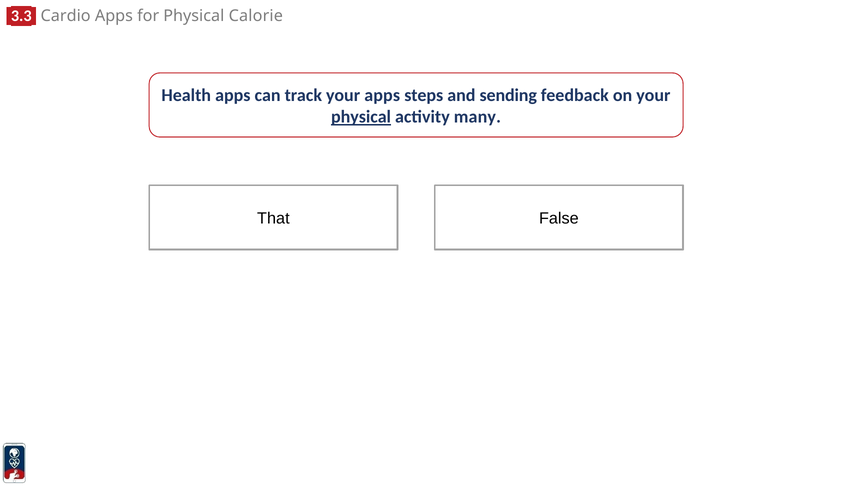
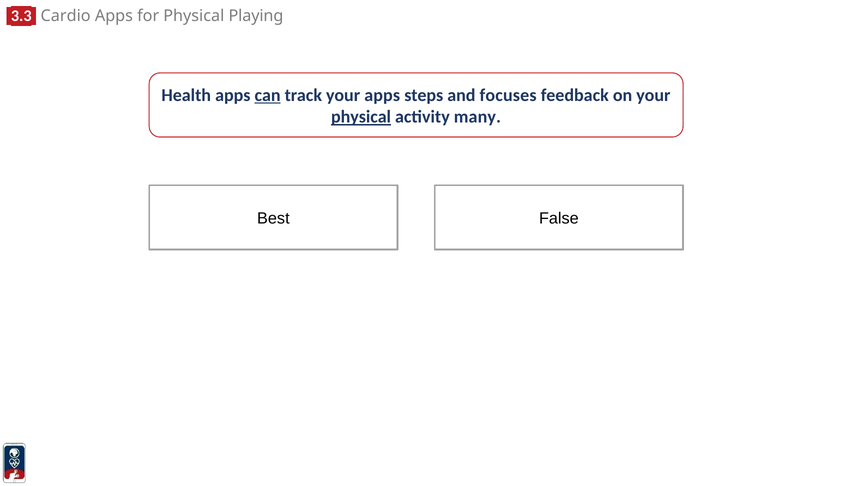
Calorie: Calorie -> Playing (256, 16)
can underline: none -> present (268, 95)
sending: sending -> focuses (508, 95)
That: That -> Best (273, 219)
